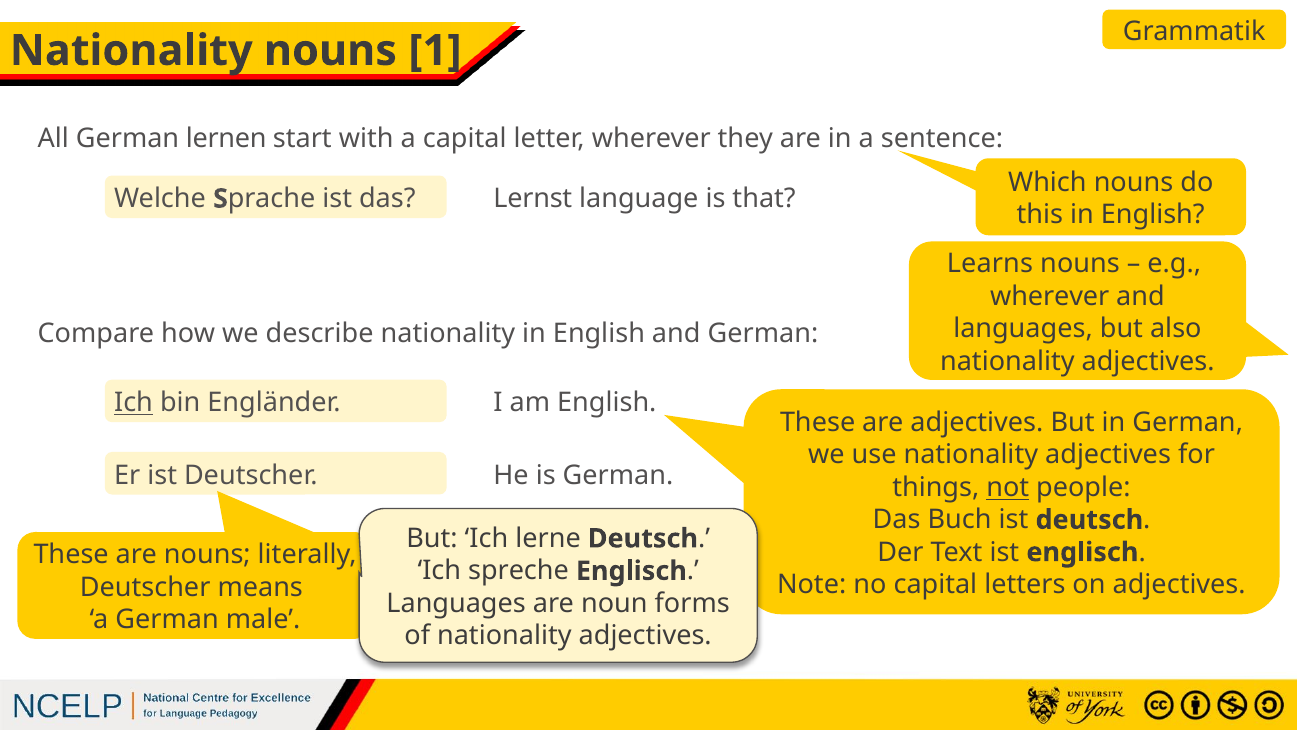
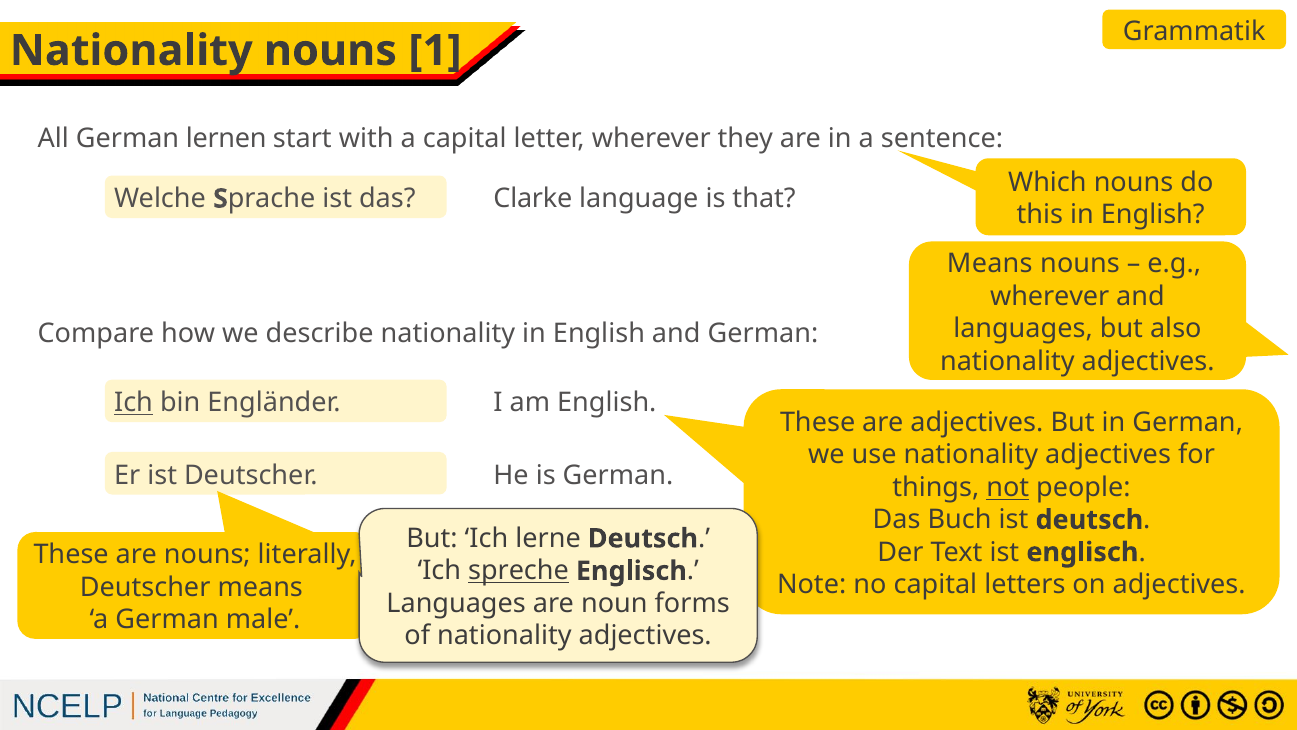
Lernst: Lernst -> Clarke (533, 199)
Learns: Learns -> Means (990, 264)
spreche underline: none -> present (518, 571)
